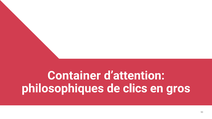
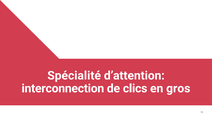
Container: Container -> Spécialité (74, 76)
philosophiques: philosophiques -> interconnection (63, 89)
